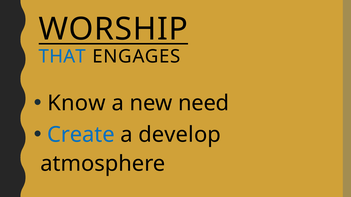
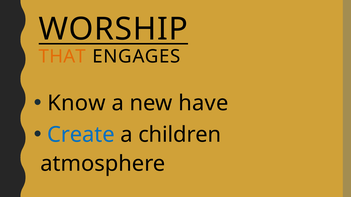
THAT colour: blue -> orange (62, 57)
need: need -> have (203, 103)
develop: develop -> children (180, 135)
